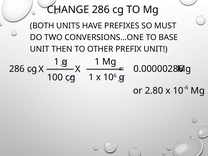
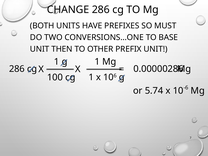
2.80: 2.80 -> 5.74 (154, 91)
